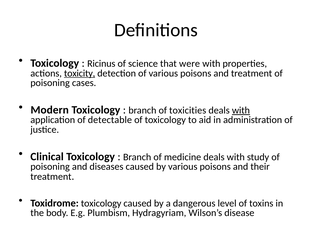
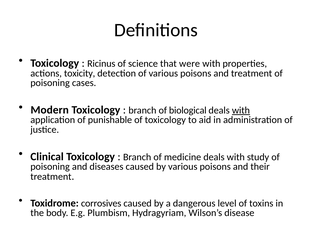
toxicity underline: present -> none (80, 73)
toxicities: toxicities -> biological (188, 110)
detectable: detectable -> punishable (110, 120)
Toxidrome toxicology: toxicology -> corrosives (101, 203)
